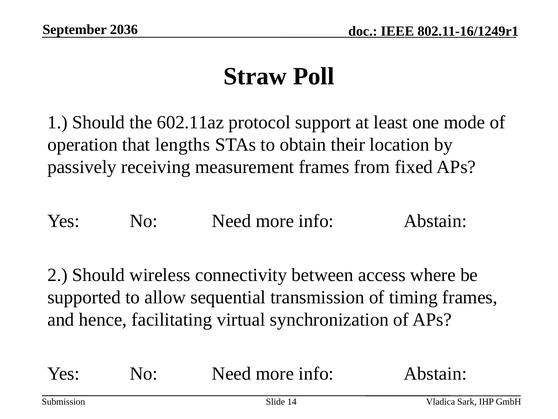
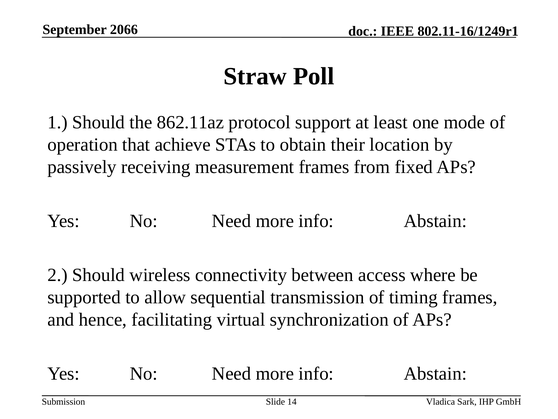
2036: 2036 -> 2066 (124, 30)
602.11az: 602.11az -> 862.11az (190, 122)
lengths: lengths -> achieve (183, 145)
